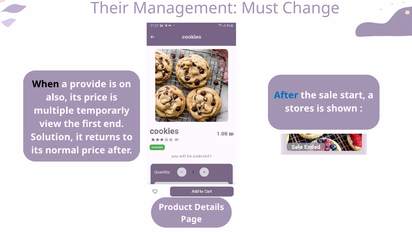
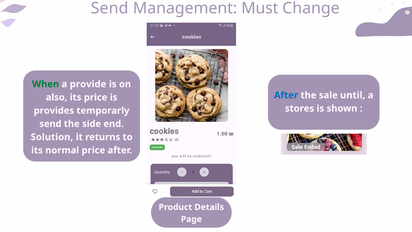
Their: Their -> Send (110, 8)
When colour: black -> green (46, 84)
start: start -> until (353, 95)
multiple: multiple -> provides (54, 110)
view: view -> send (50, 124)
first: first -> side (92, 124)
